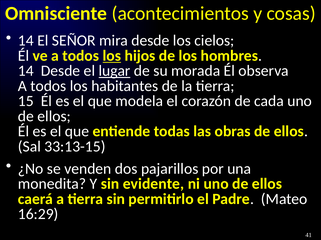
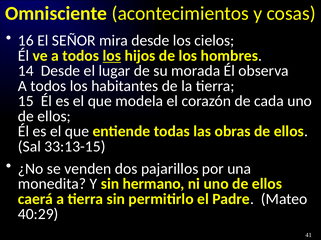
14: 14 -> 16 (26, 41)
lugar underline: present -> none (115, 71)
evidente: evidente -> hermano (154, 184)
16:29: 16:29 -> 40:29 (38, 215)
